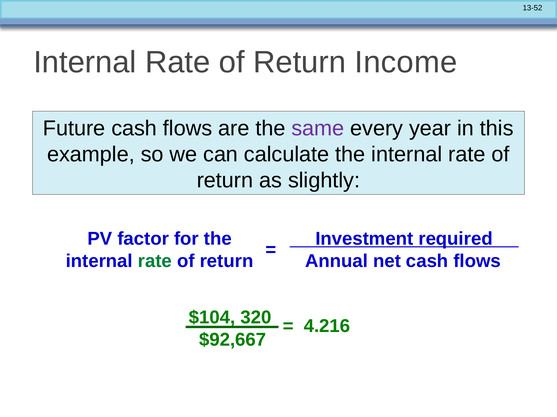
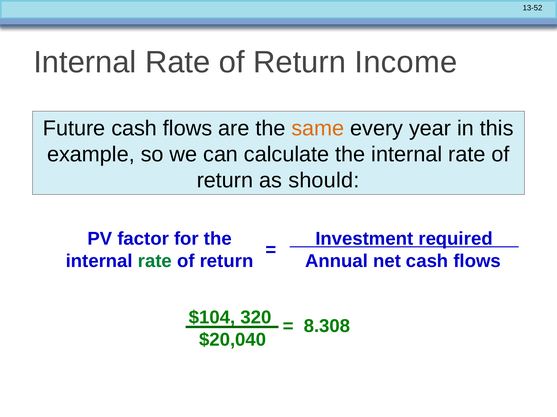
same colour: purple -> orange (318, 129)
slightly: slightly -> should (324, 181)
4.216: 4.216 -> 8.308 (327, 327)
$92,667: $92,667 -> $20,040 (233, 340)
